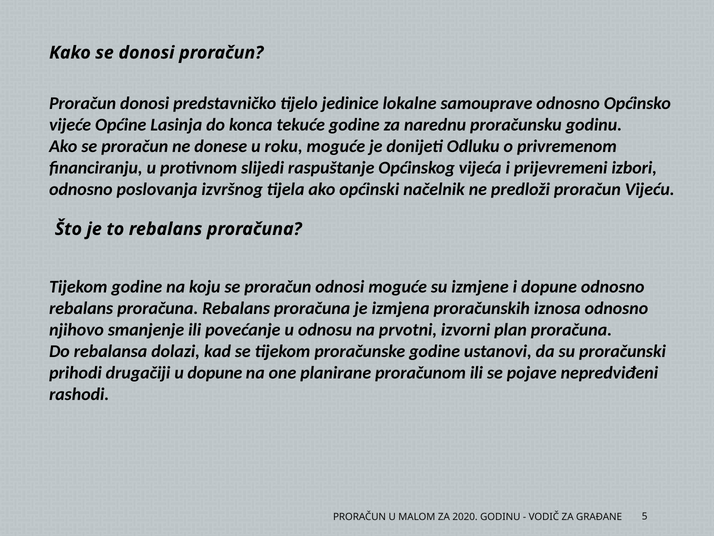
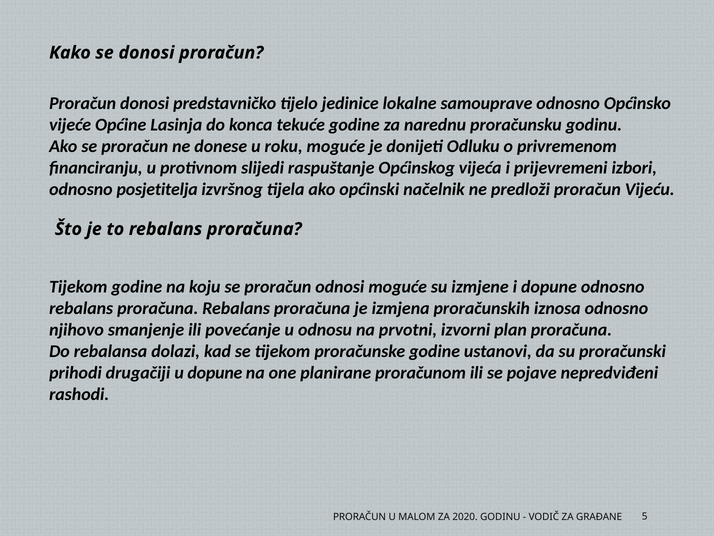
poslovanja: poslovanja -> posjetitelja (157, 189)
